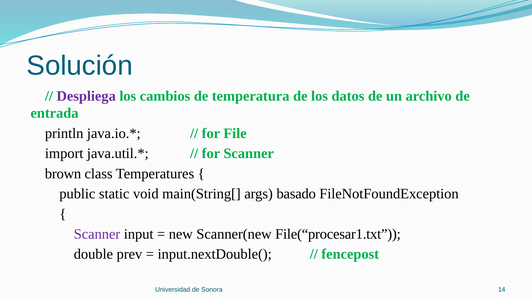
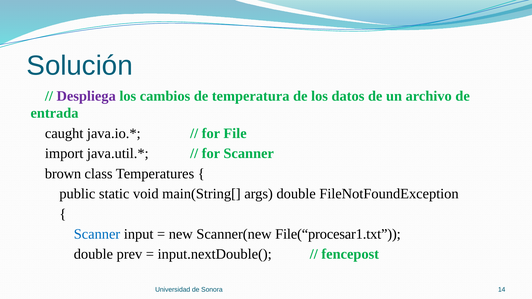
println: println -> caught (64, 133)
args basado: basado -> double (296, 194)
Scanner colour: purple -> blue (97, 234)
